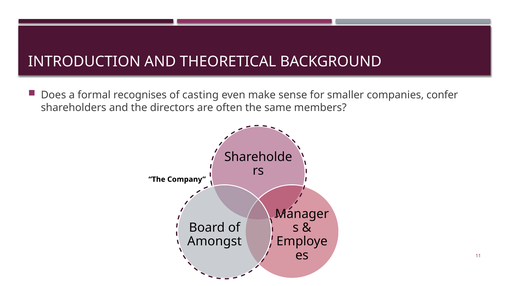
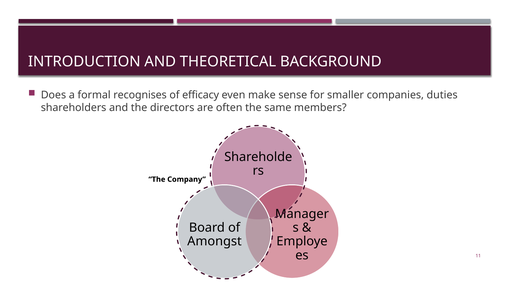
casting: casting -> efficacy (201, 95)
confer: confer -> duties (442, 95)
